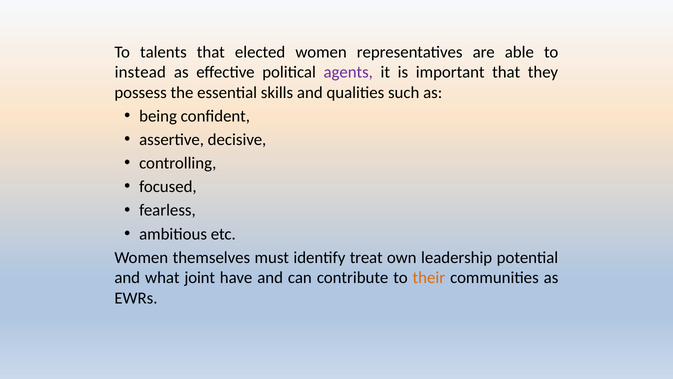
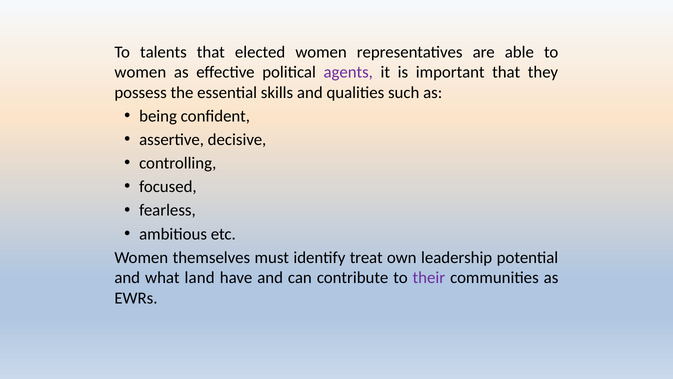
instead: instead -> women (140, 72)
joint: joint -> land (200, 277)
their colour: orange -> purple (429, 277)
